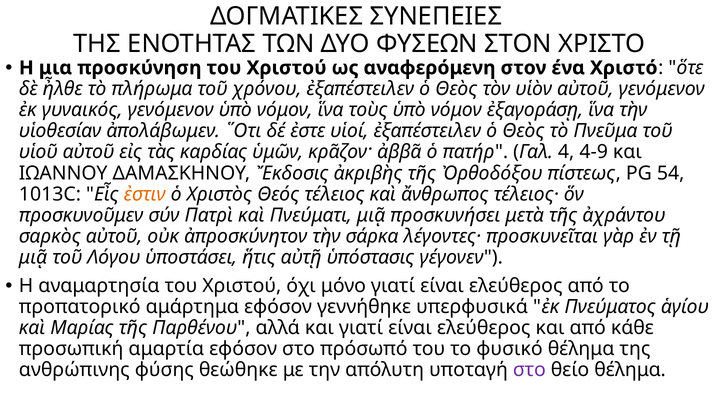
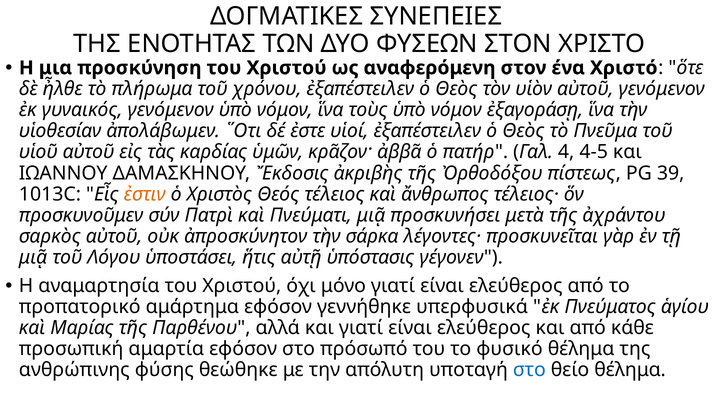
4-9: 4-9 -> 4-5 (594, 152)
54: 54 -> 39 (671, 173)
στο colour: purple -> blue (529, 370)
